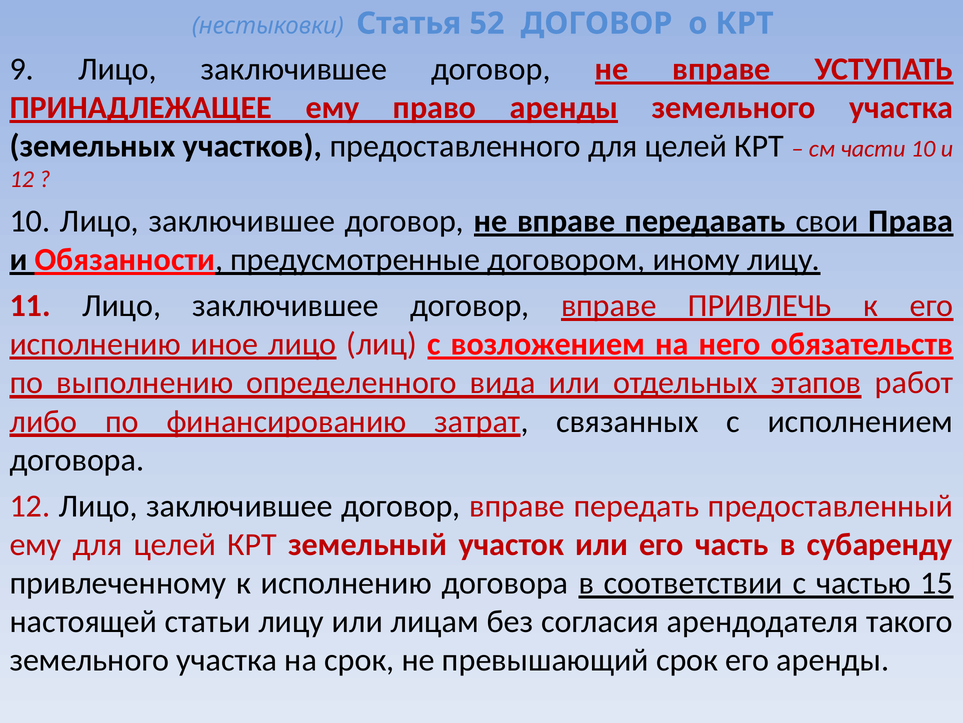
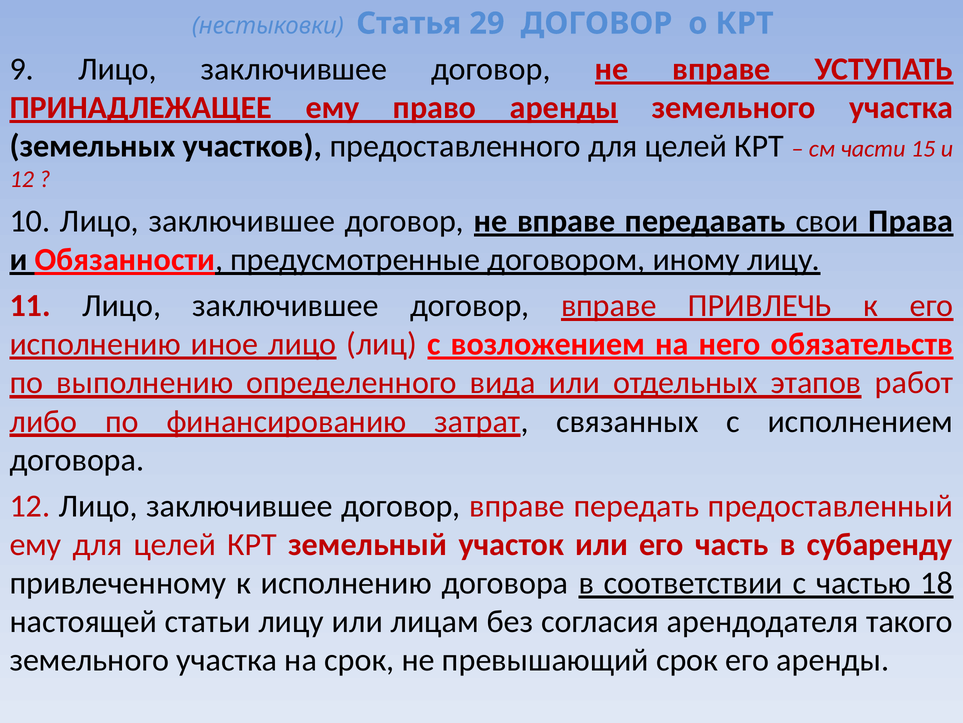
52: 52 -> 29 (487, 23)
части 10: 10 -> 15 (923, 149)
15: 15 -> 18 (937, 583)
